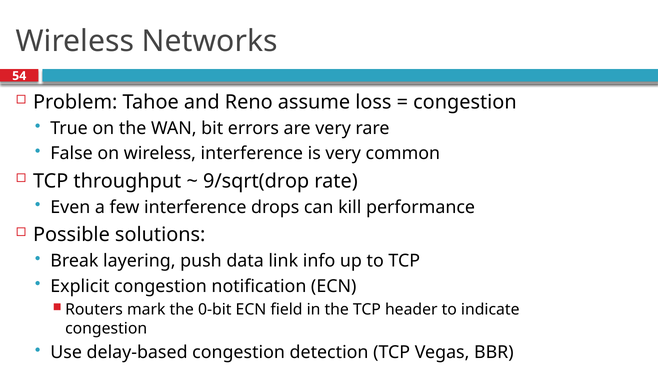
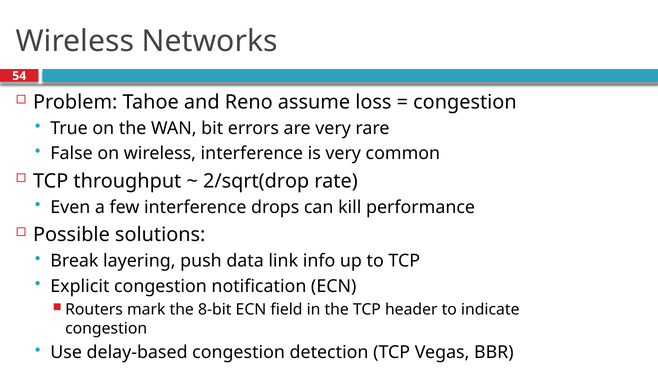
9/sqrt(drop: 9/sqrt(drop -> 2/sqrt(drop (256, 181)
0-bit: 0-bit -> 8-bit (215, 310)
